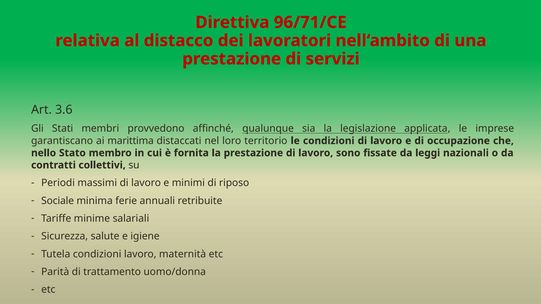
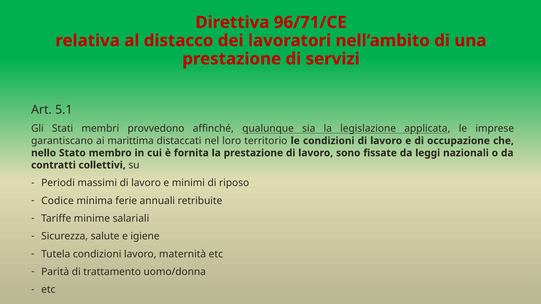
3.6: 3.6 -> 5.1 (64, 110)
Sociale: Sociale -> Codice (58, 201)
